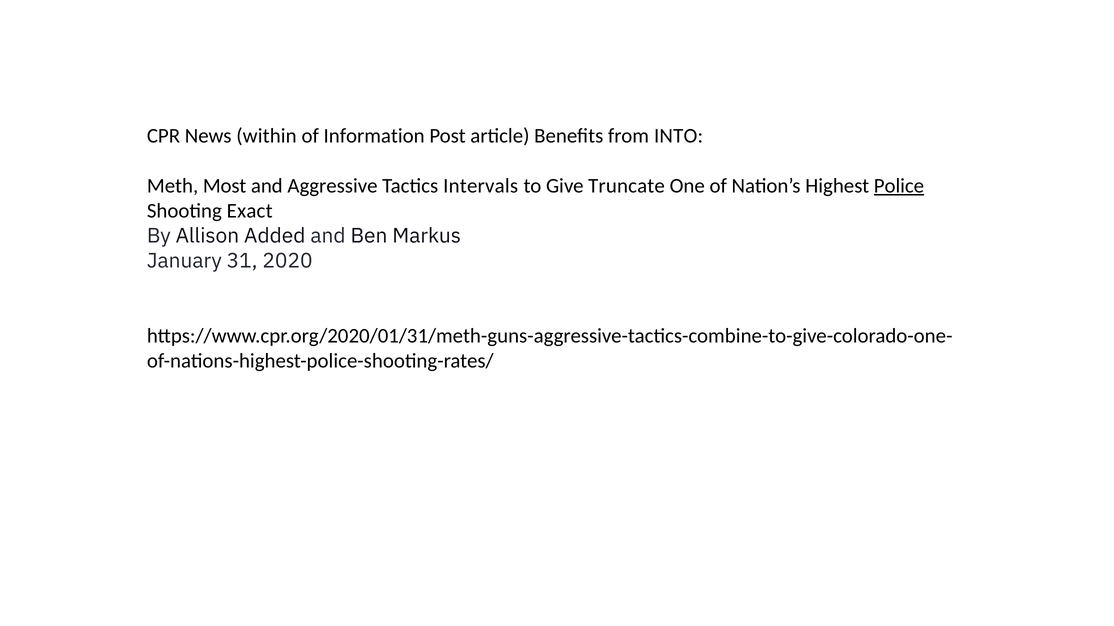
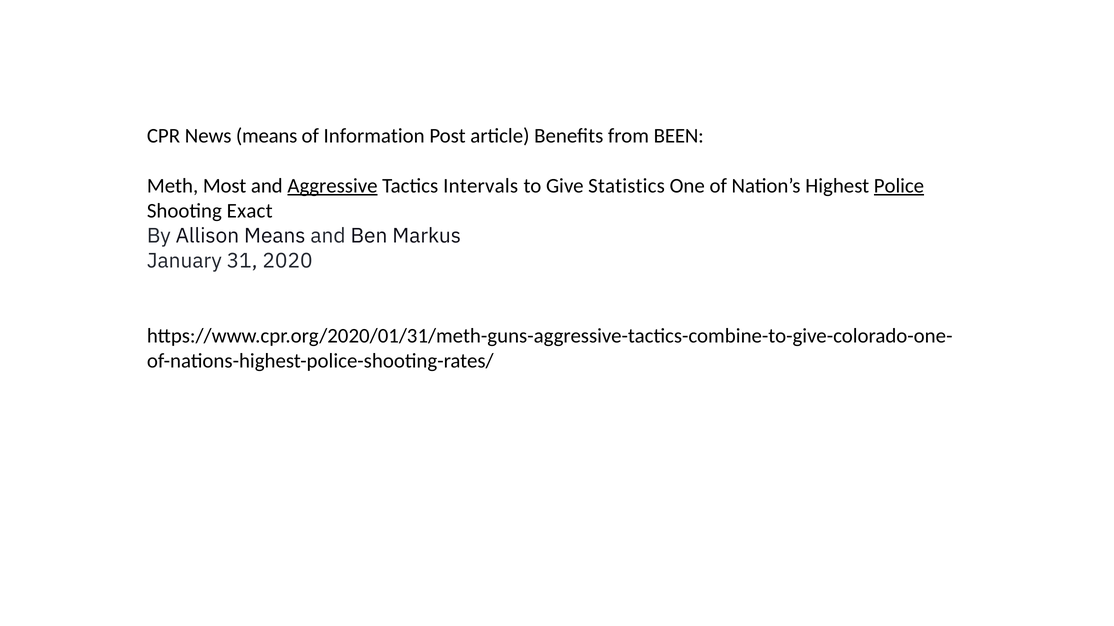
News within: within -> means (267, 136)
INTO: INTO -> BEEN (679, 136)
Aggressive underline: none -> present (333, 186)
Truncate: Truncate -> Statistics (626, 186)
Allison Added: Added -> Means (275, 236)
